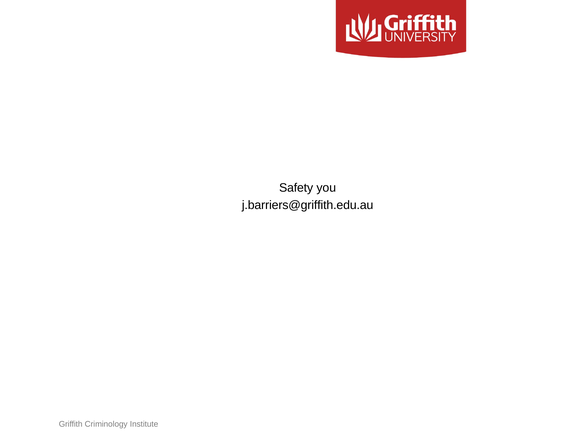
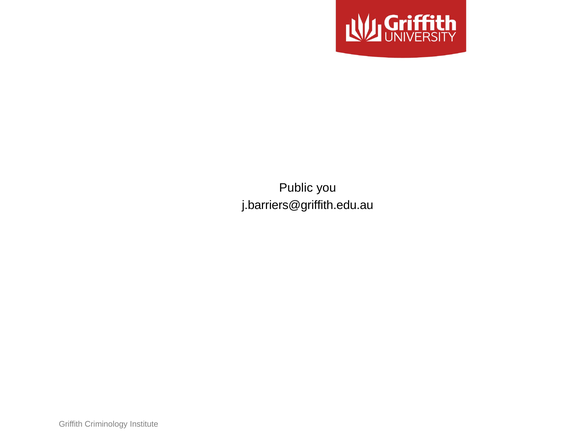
Safety: Safety -> Public (296, 188)
